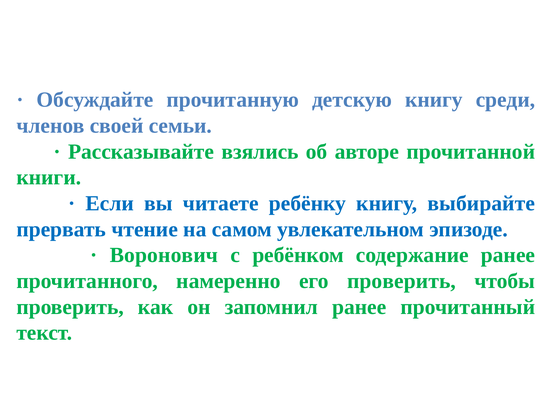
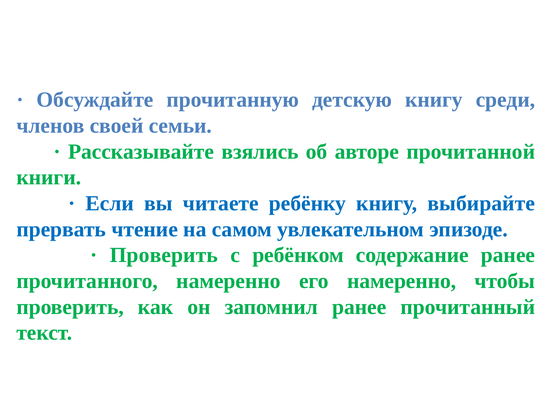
Воронович: Воронович -> Проверить (164, 255)
его проверить: проверить -> намеренно (402, 281)
